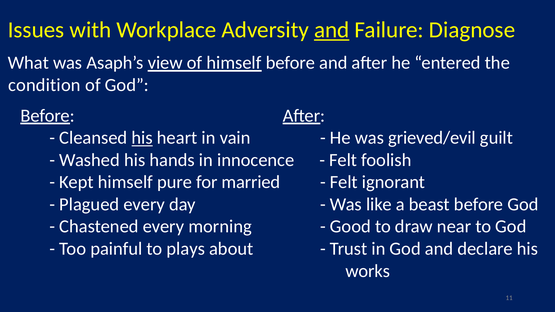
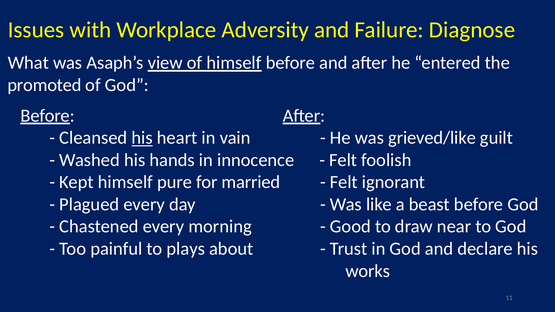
and underline: present -> none (332, 30)
condition: condition -> promoted (45, 85)
grieved/evil: grieved/evil -> grieved/like (432, 138)
